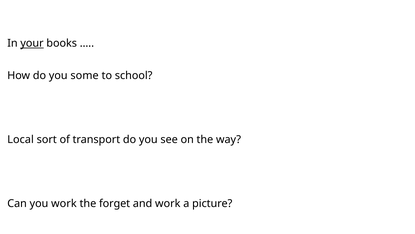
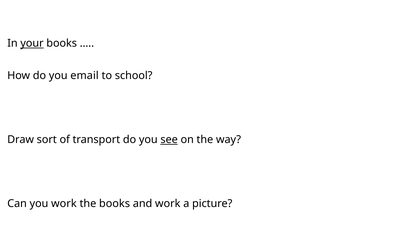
some: some -> email (85, 75)
Local: Local -> Draw (21, 139)
see underline: none -> present (169, 139)
the forget: forget -> books (115, 203)
